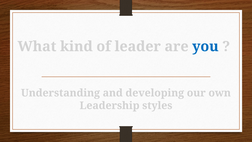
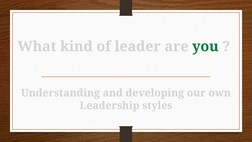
you colour: blue -> green (205, 46)
